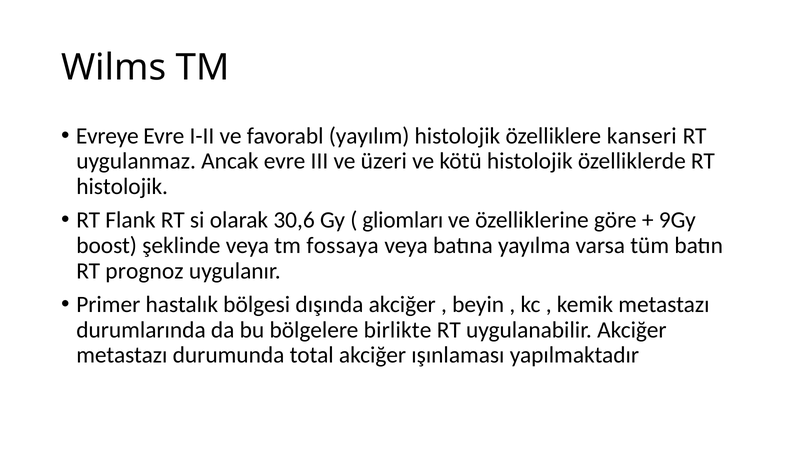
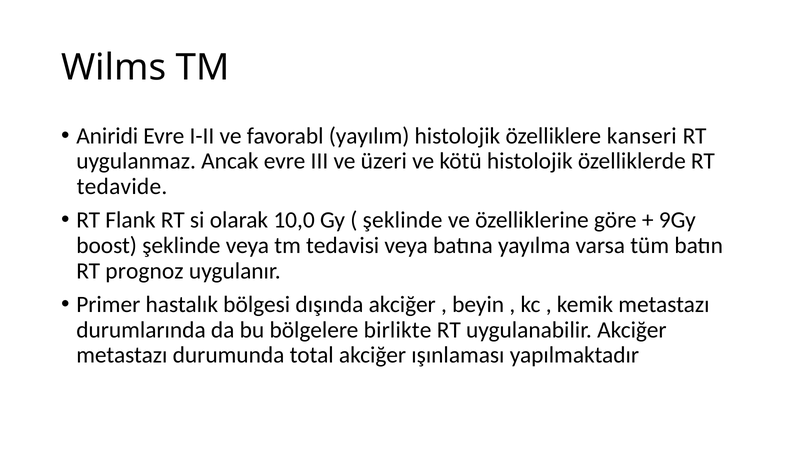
Evreye: Evreye -> Aniridi (107, 136)
histolojik: histolojik -> tedavide (122, 186)
30,6: 30,6 -> 10,0 (294, 220)
gliomları: gliomları -> şeklinde (403, 220)
fossaya: fossaya -> tedavisi (343, 245)
